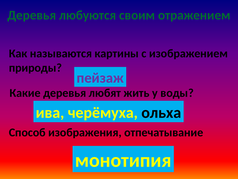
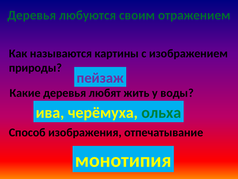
ольха colour: black -> green (161, 112)
